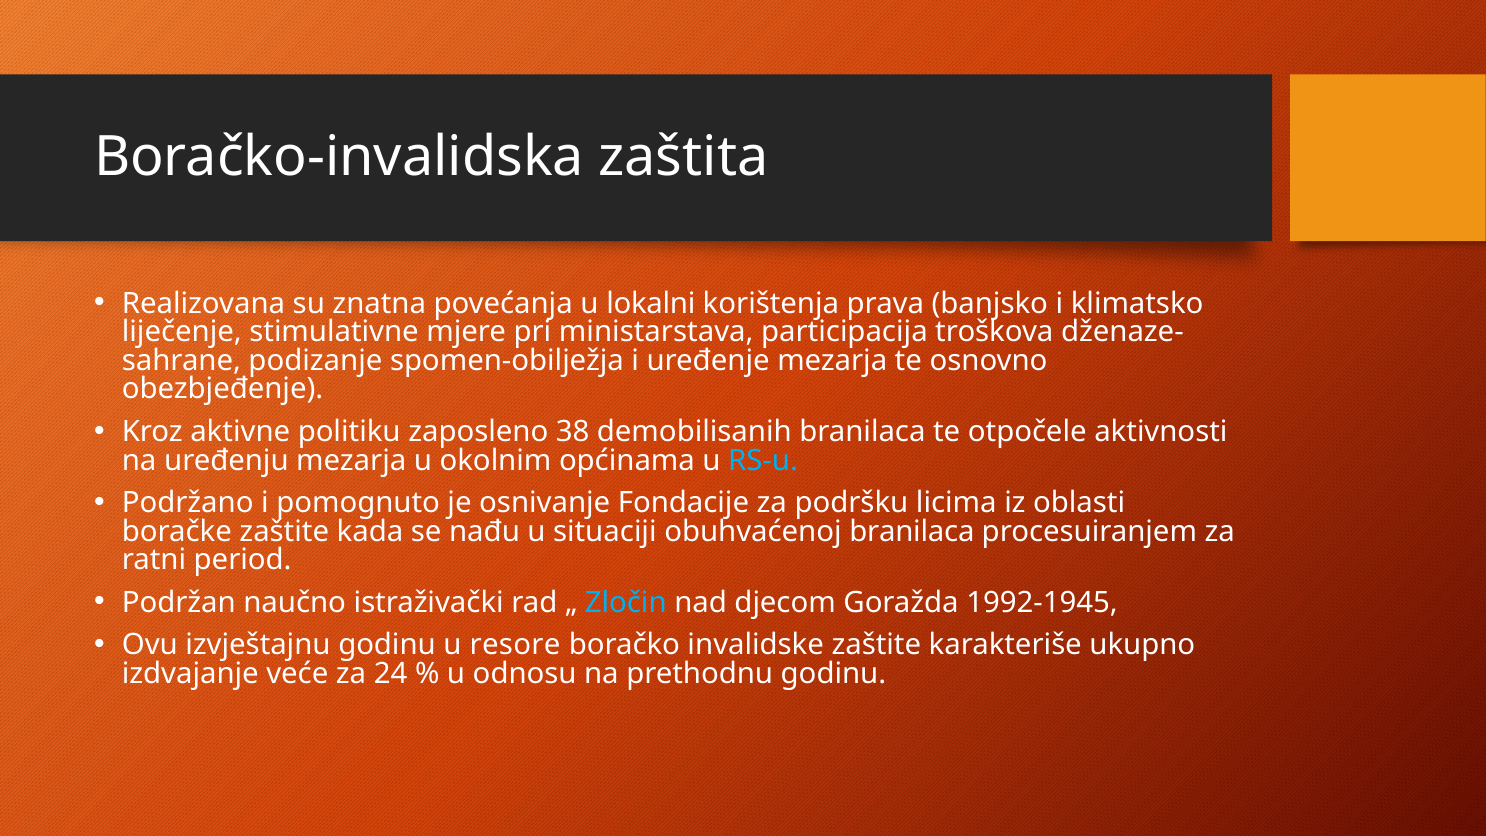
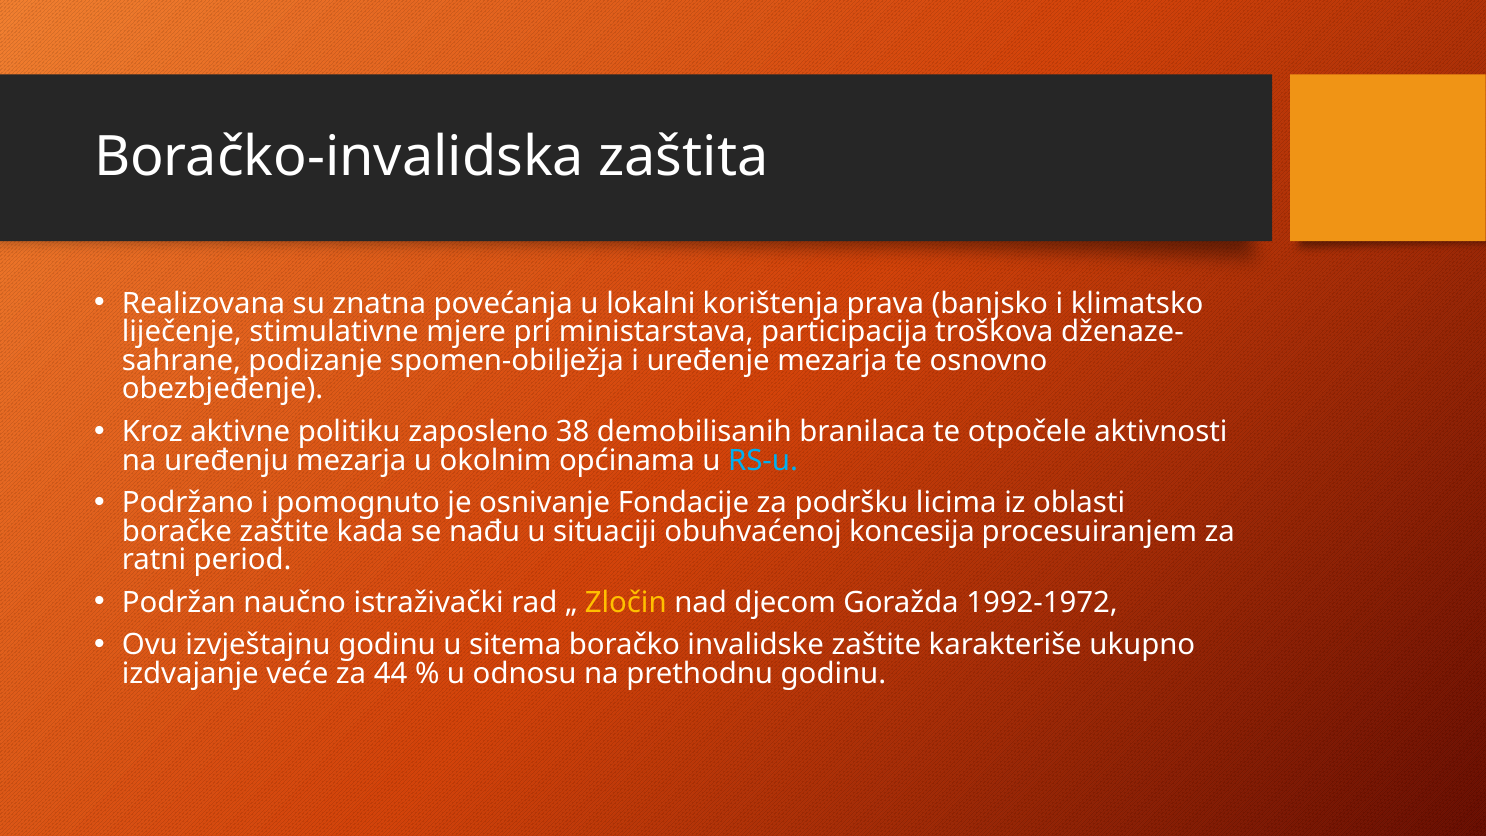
obuhvaćenoj branilaca: branilaca -> koncesija (912, 531)
Zločin colour: light blue -> yellow (626, 602)
1992-1945: 1992-1945 -> 1992-1972 (1042, 602)
resore: resore -> sitema (515, 645)
24: 24 -> 44 (391, 673)
